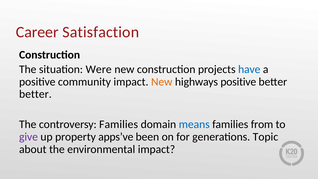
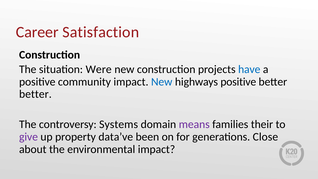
New colour: orange -> blue (162, 82)
controversy Families: Families -> Systems (119, 124)
means colour: blue -> purple (194, 124)
from: from -> their (262, 124)
apps’ve: apps’ve -> data’ve (116, 137)
Topic: Topic -> Close (265, 137)
